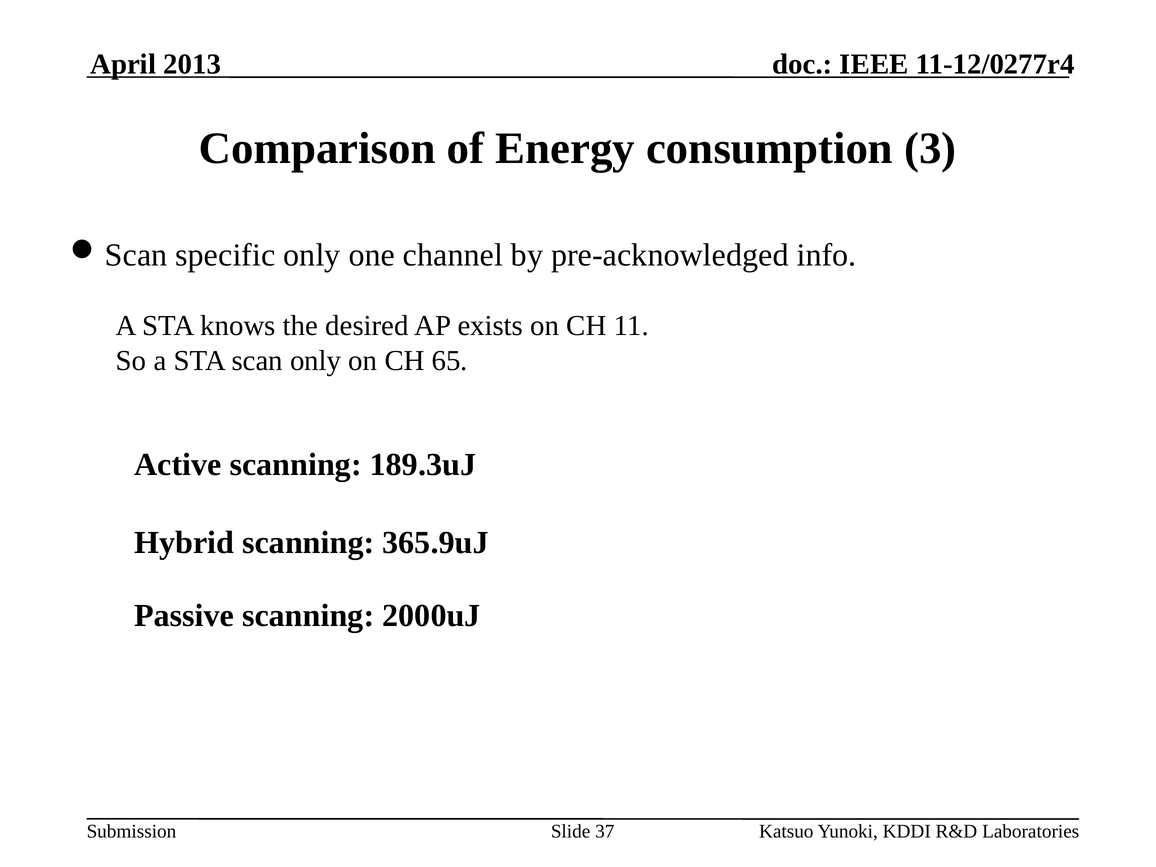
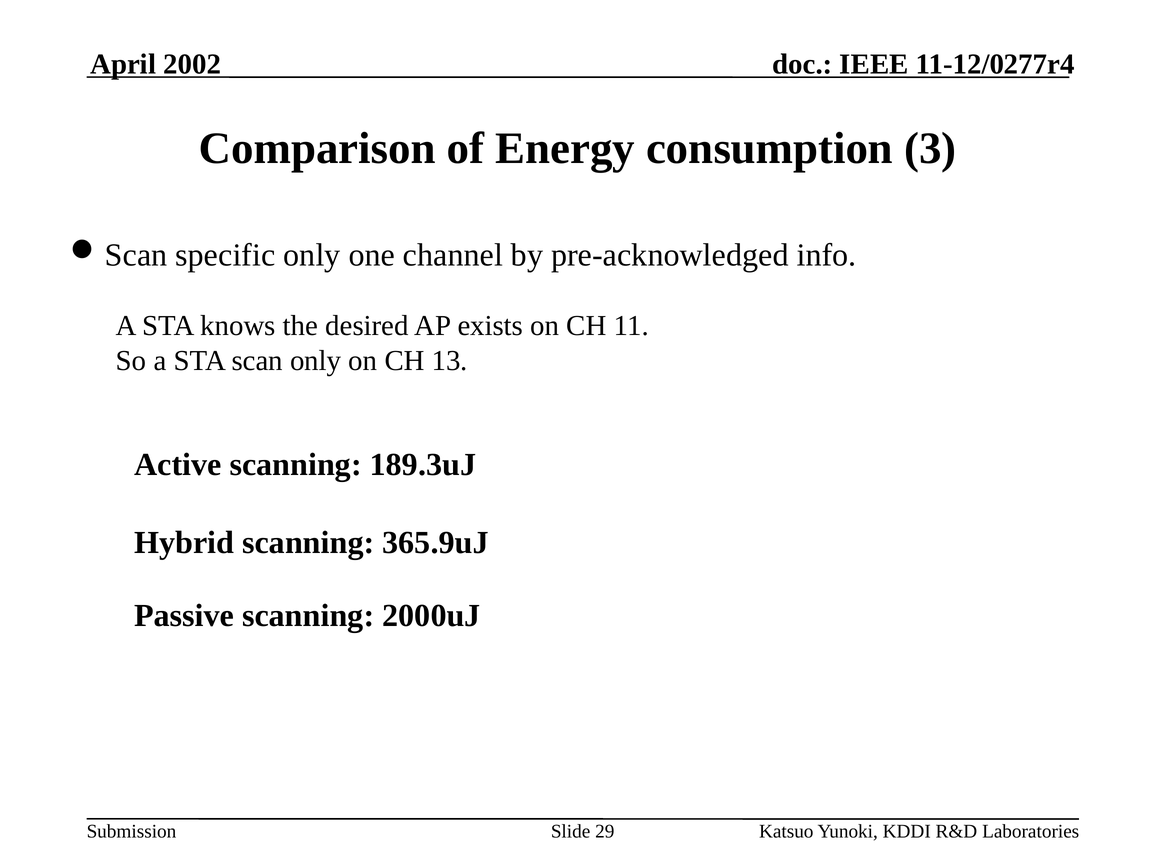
2013: 2013 -> 2002 (192, 64)
65: 65 -> 13 (450, 360)
37: 37 -> 29 (605, 832)
